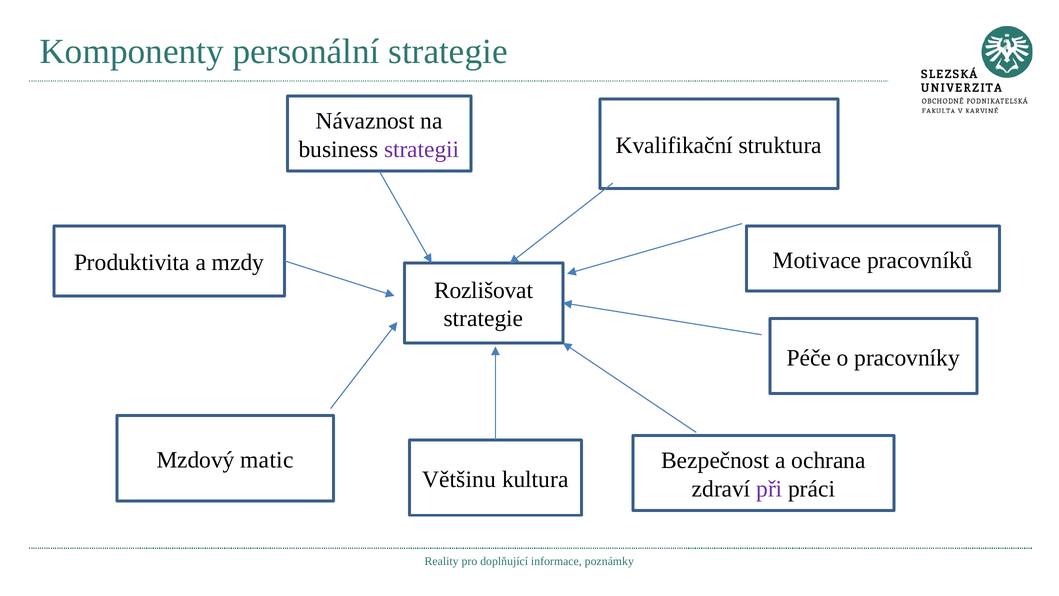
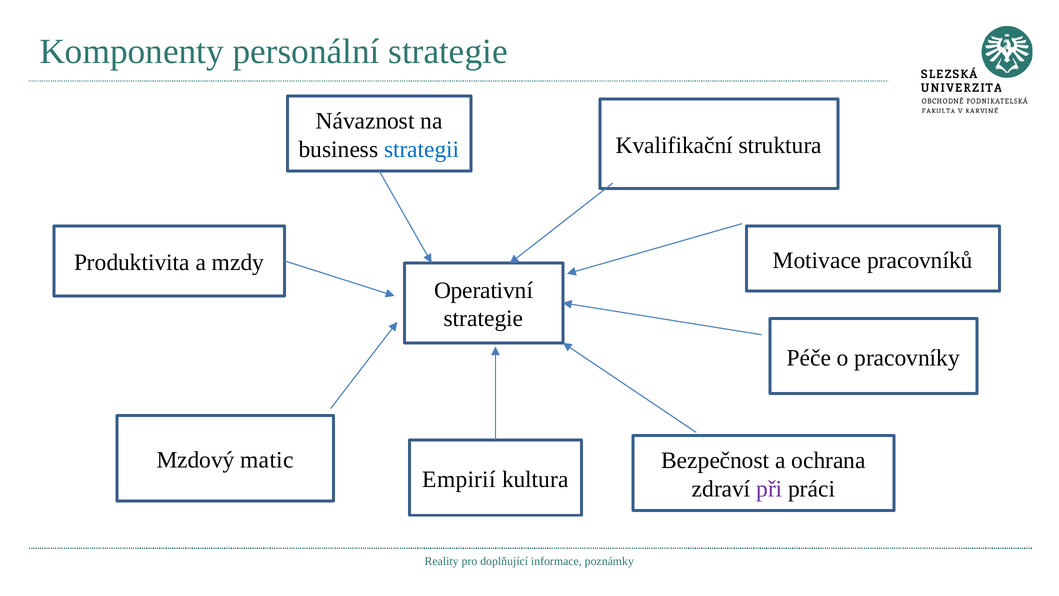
strategii colour: purple -> blue (422, 149)
Rozlišovat: Rozlišovat -> Operativní (484, 290)
Většinu: Většinu -> Empirií (459, 479)
